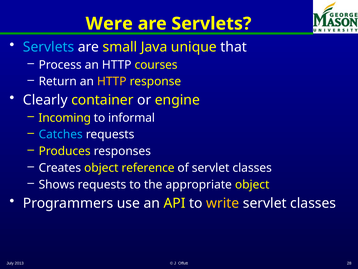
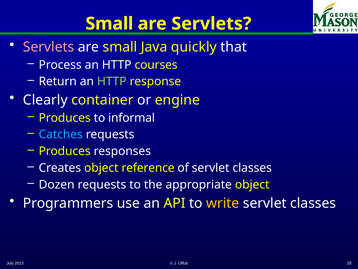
Were: Were -> Small (109, 24)
Servlets colour: light blue -> pink (49, 47)
unique: unique -> quickly (194, 47)
HTTP colour: yellow -> light green (112, 81)
Incoming: Incoming -> Produces (65, 118)
Shows: Shows -> Dozen (57, 184)
